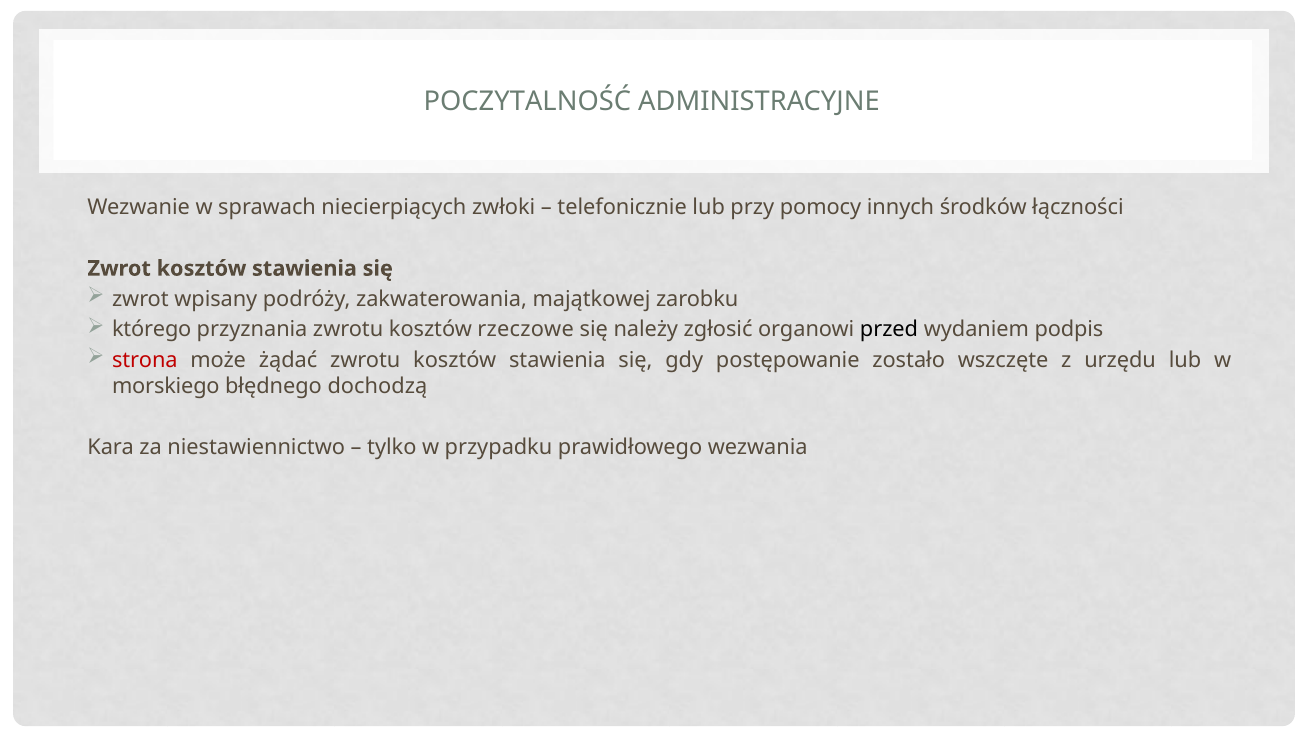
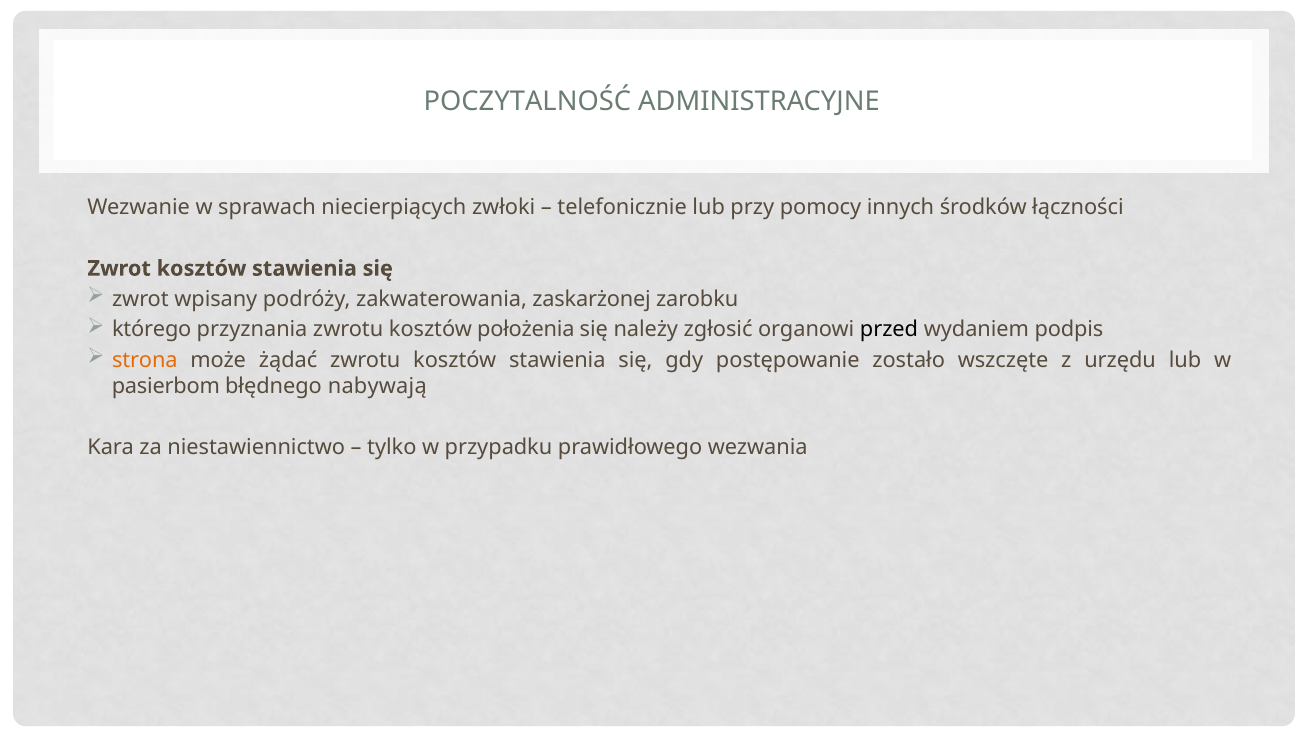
majątkowej: majątkowej -> zaskarżonej (592, 299)
rzeczowe: rzeczowe -> położenia (526, 329)
strona colour: red -> orange (145, 360)
morskiego: morskiego -> pasierbom (166, 386)
dochodzą: dochodzą -> nabywają (377, 386)
